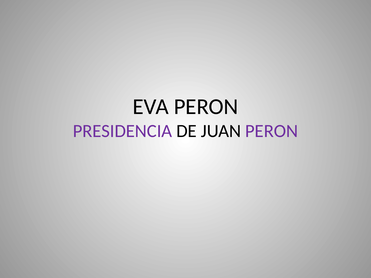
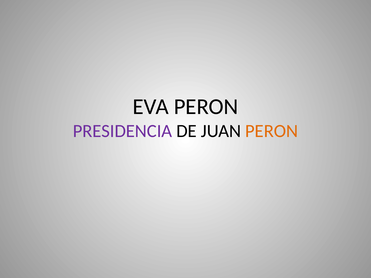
PERON colour: purple -> orange (272, 131)
